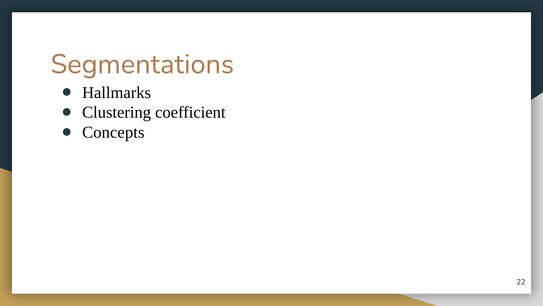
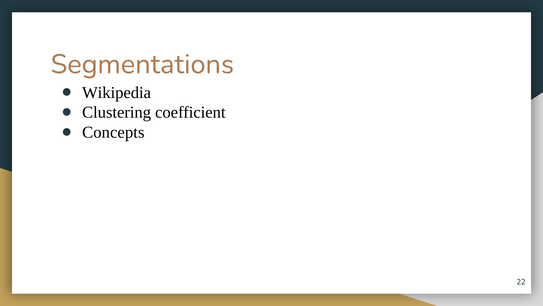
Hallmarks: Hallmarks -> Wikipedia (117, 92)
